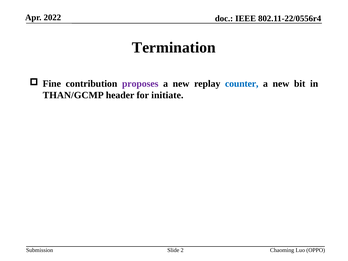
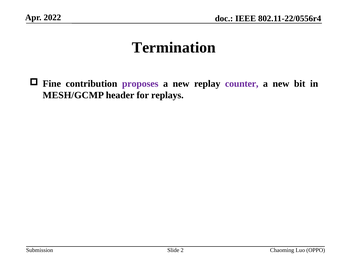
counter colour: blue -> purple (242, 84)
THAN/GCMP: THAN/GCMP -> MESH/GCMP (73, 95)
initiate: initiate -> replays (167, 95)
